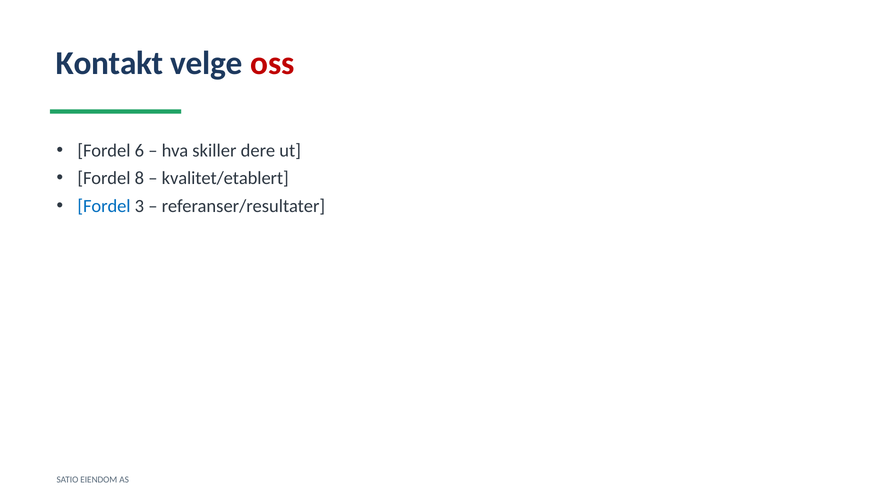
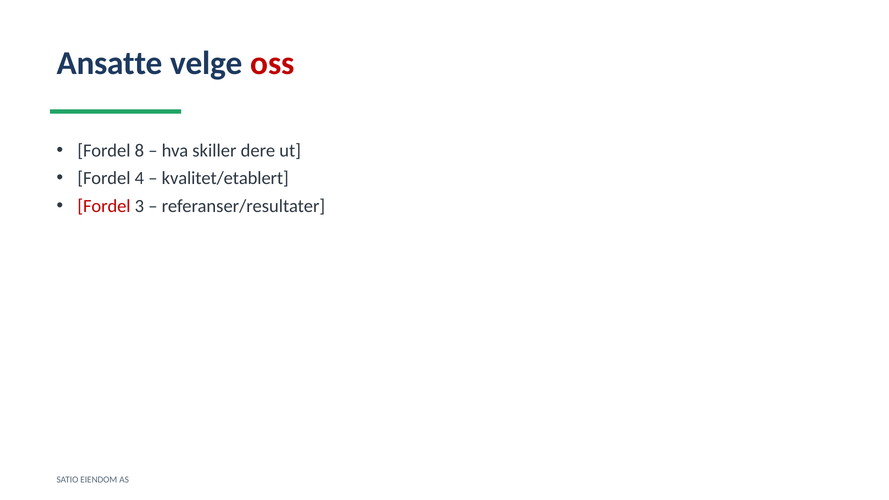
Kontakt: Kontakt -> Ansatte (110, 63)
6: 6 -> 8 (139, 151)
8: 8 -> 4 (139, 178)
Fordel colour: blue -> red (104, 206)
